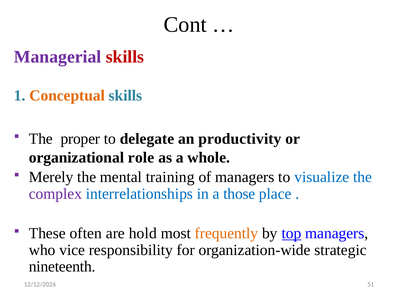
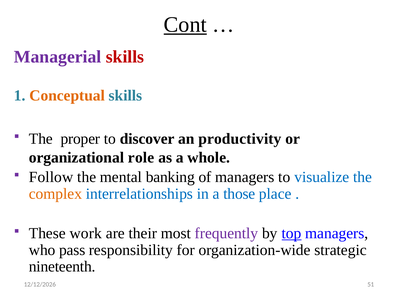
Cont underline: none -> present (185, 25)
delegate: delegate -> discover (147, 139)
Merely: Merely -> Follow (51, 177)
training: training -> banking (170, 177)
complex colour: purple -> orange (55, 194)
often: often -> work (86, 234)
hold: hold -> their (143, 234)
frequently colour: orange -> purple (226, 234)
vice: vice -> pass (72, 250)
